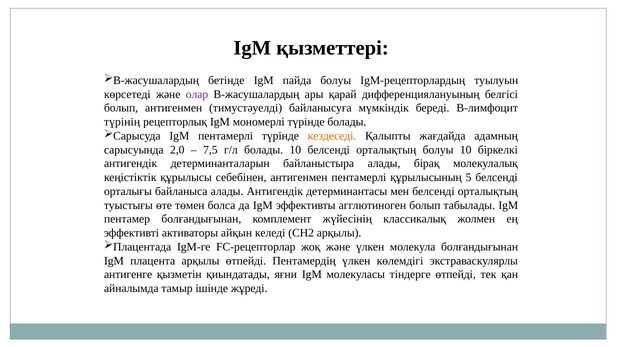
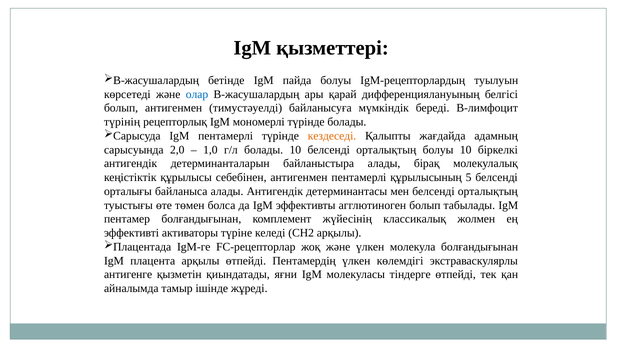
олар colour: purple -> blue (197, 94)
7,5: 7,5 -> 1,0 (210, 150)
айқын: айқын -> түрiне (237, 233)
